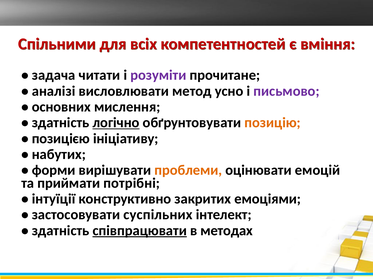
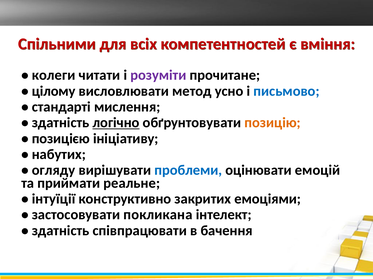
задача: задача -> колеги (54, 75)
аналізі: аналізі -> цілому (54, 91)
письмово colour: purple -> blue (286, 91)
основних: основних -> стандарті (61, 107)
форми: форми -> огляду (54, 171)
проблеми colour: orange -> blue (188, 171)
потрібні: потрібні -> реальне (132, 184)
суспільних: суспільних -> покликана (158, 215)
співпрацювати underline: present -> none (140, 231)
методах: методах -> бачення (227, 231)
